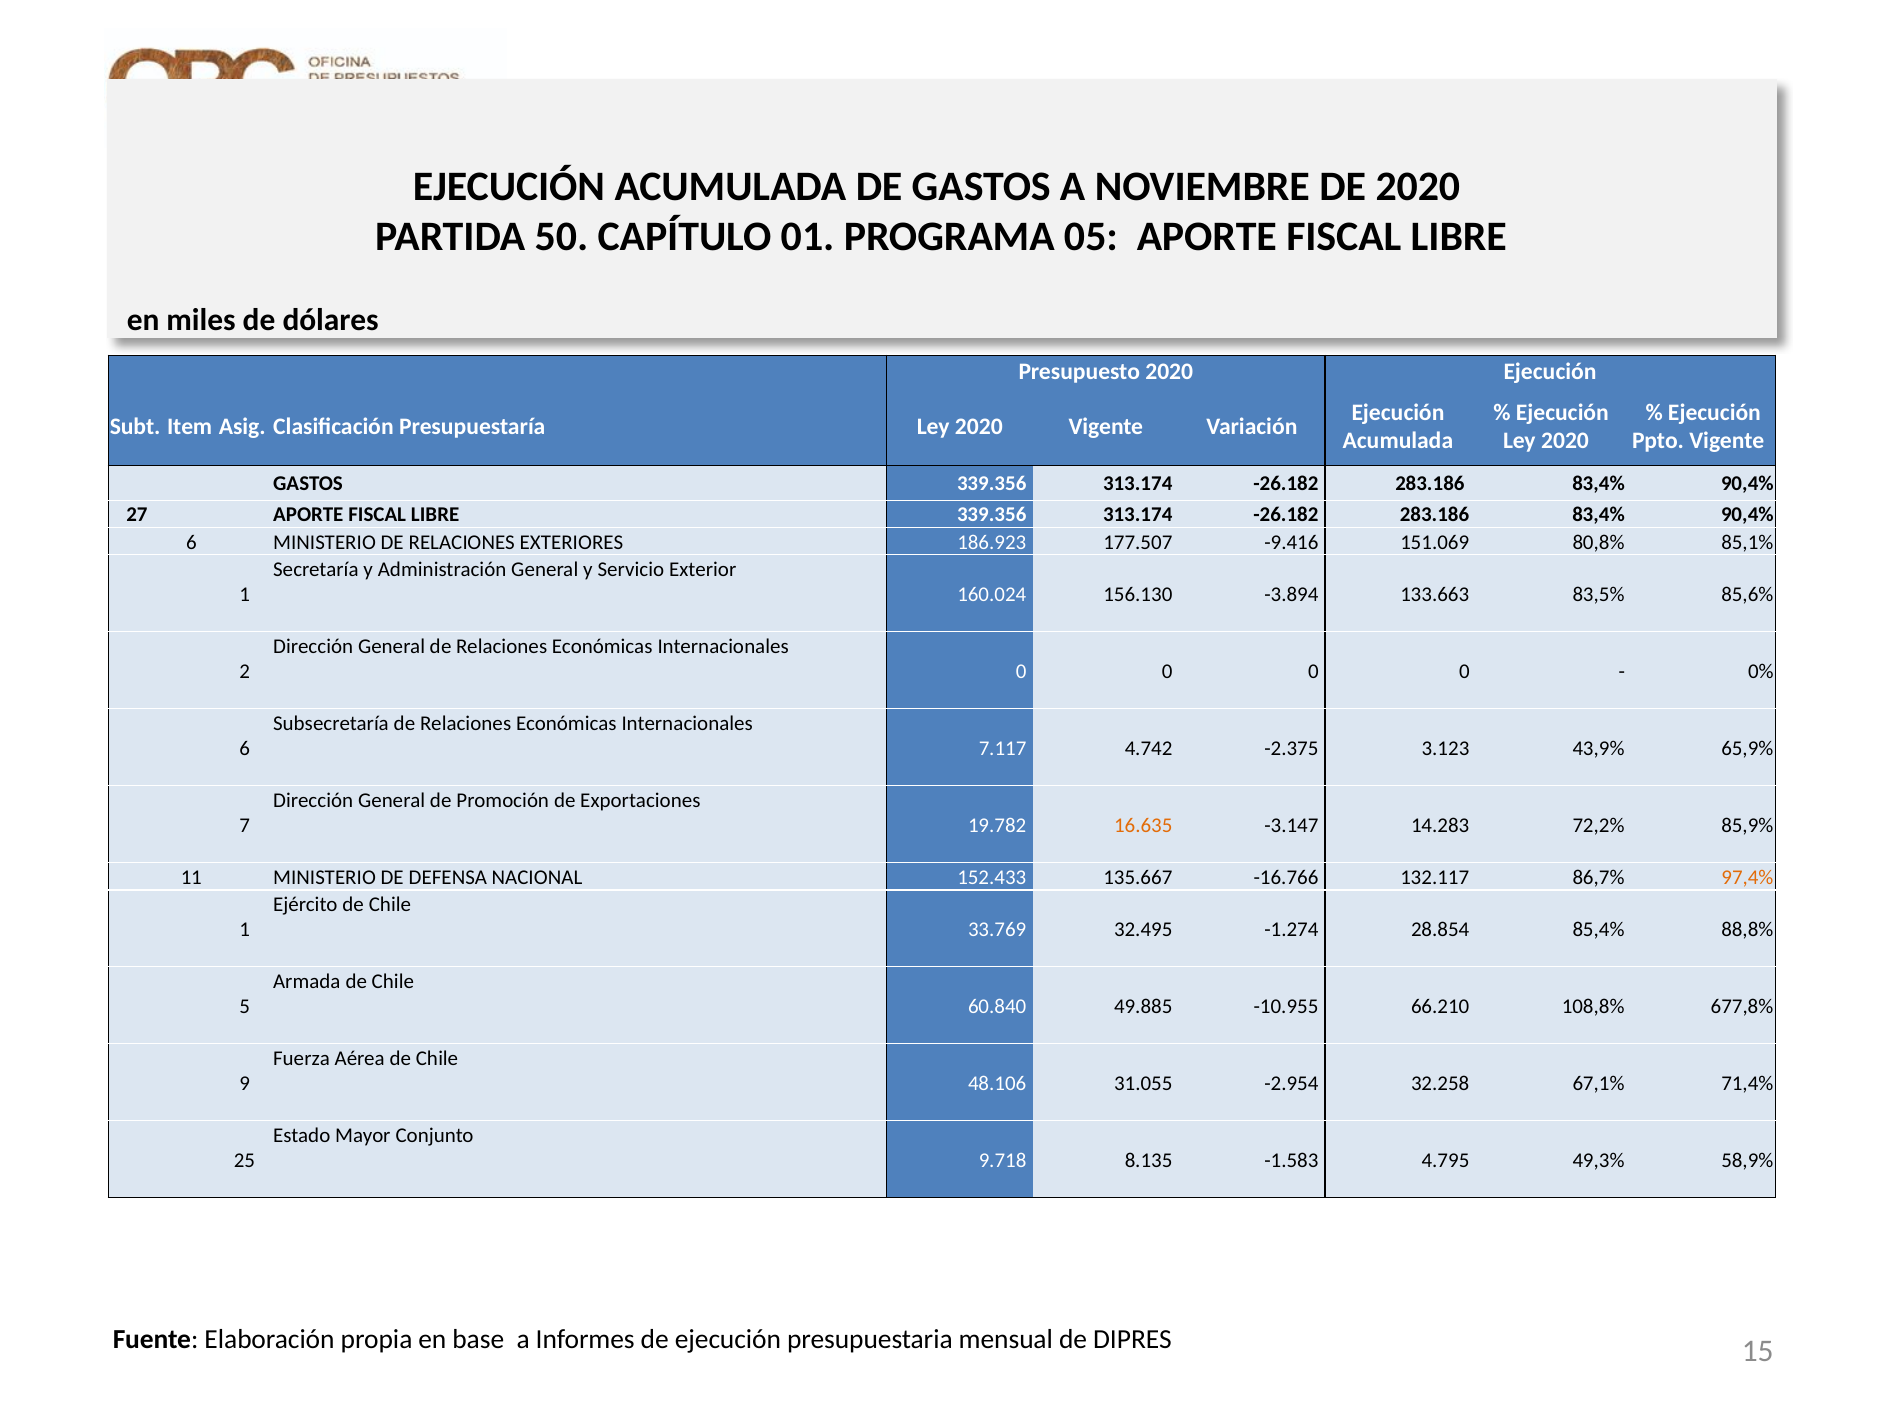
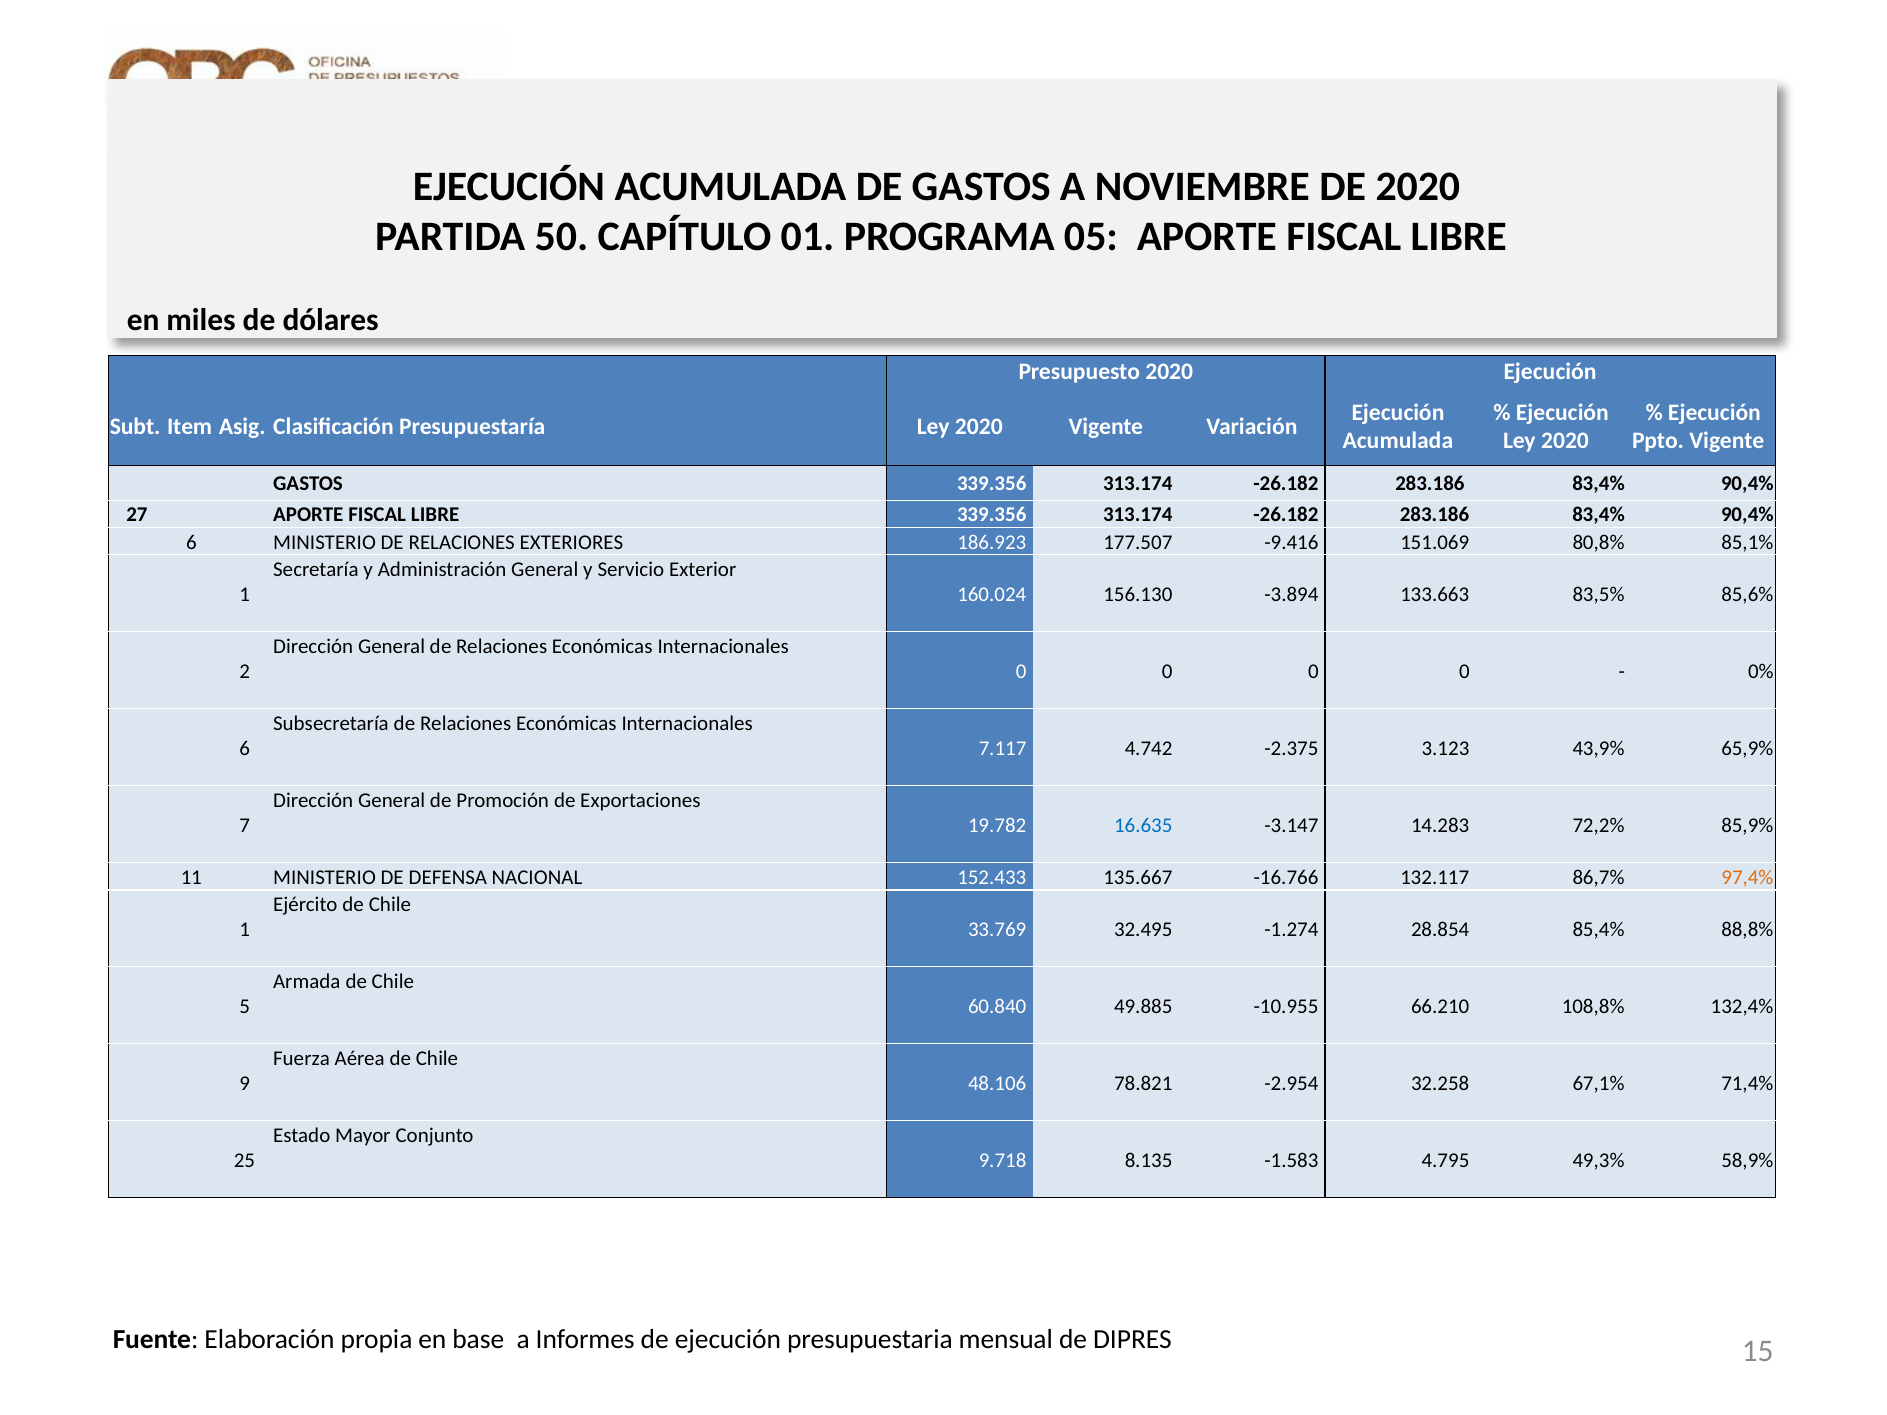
16.635 colour: orange -> blue (1143, 825)
677,8%: 677,8% -> 132,4% (1742, 1007)
31.055: 31.055 -> 78.821 (1143, 1084)
